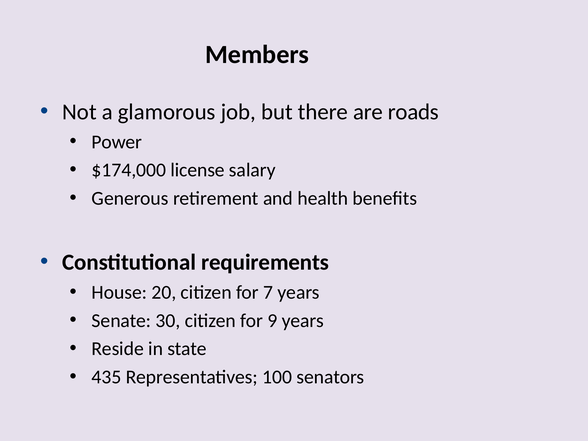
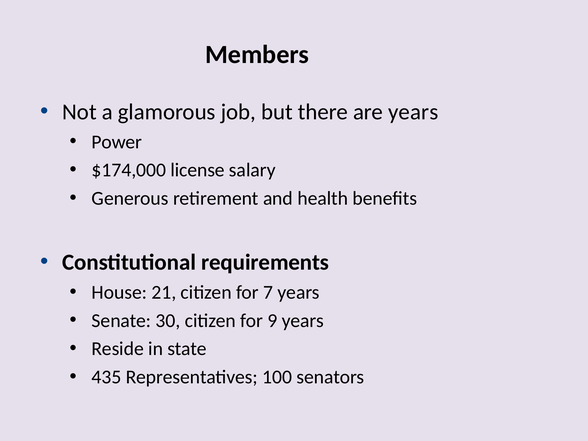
are roads: roads -> years (413, 112)
20: 20 -> 21 (164, 292)
